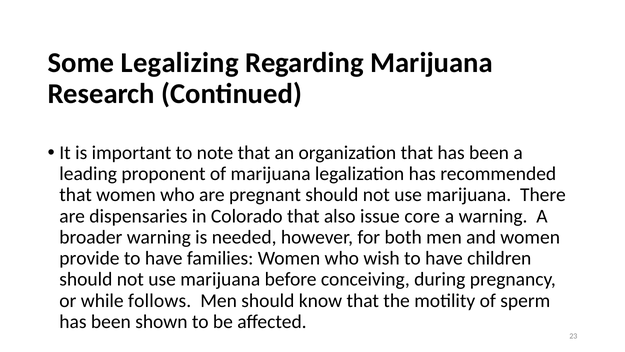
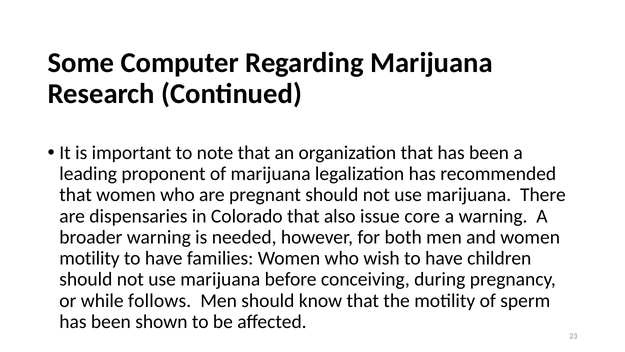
Legalizing: Legalizing -> Computer (180, 62)
provide: provide -> motility (89, 258)
